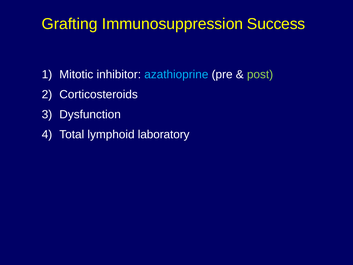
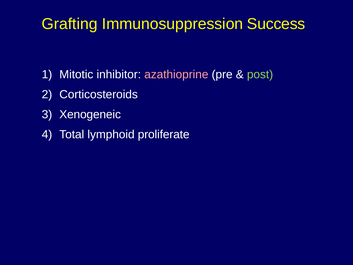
azathioprine colour: light blue -> pink (176, 74)
Dysfunction: Dysfunction -> Xenogeneic (90, 114)
laboratory: laboratory -> proliferate (164, 134)
